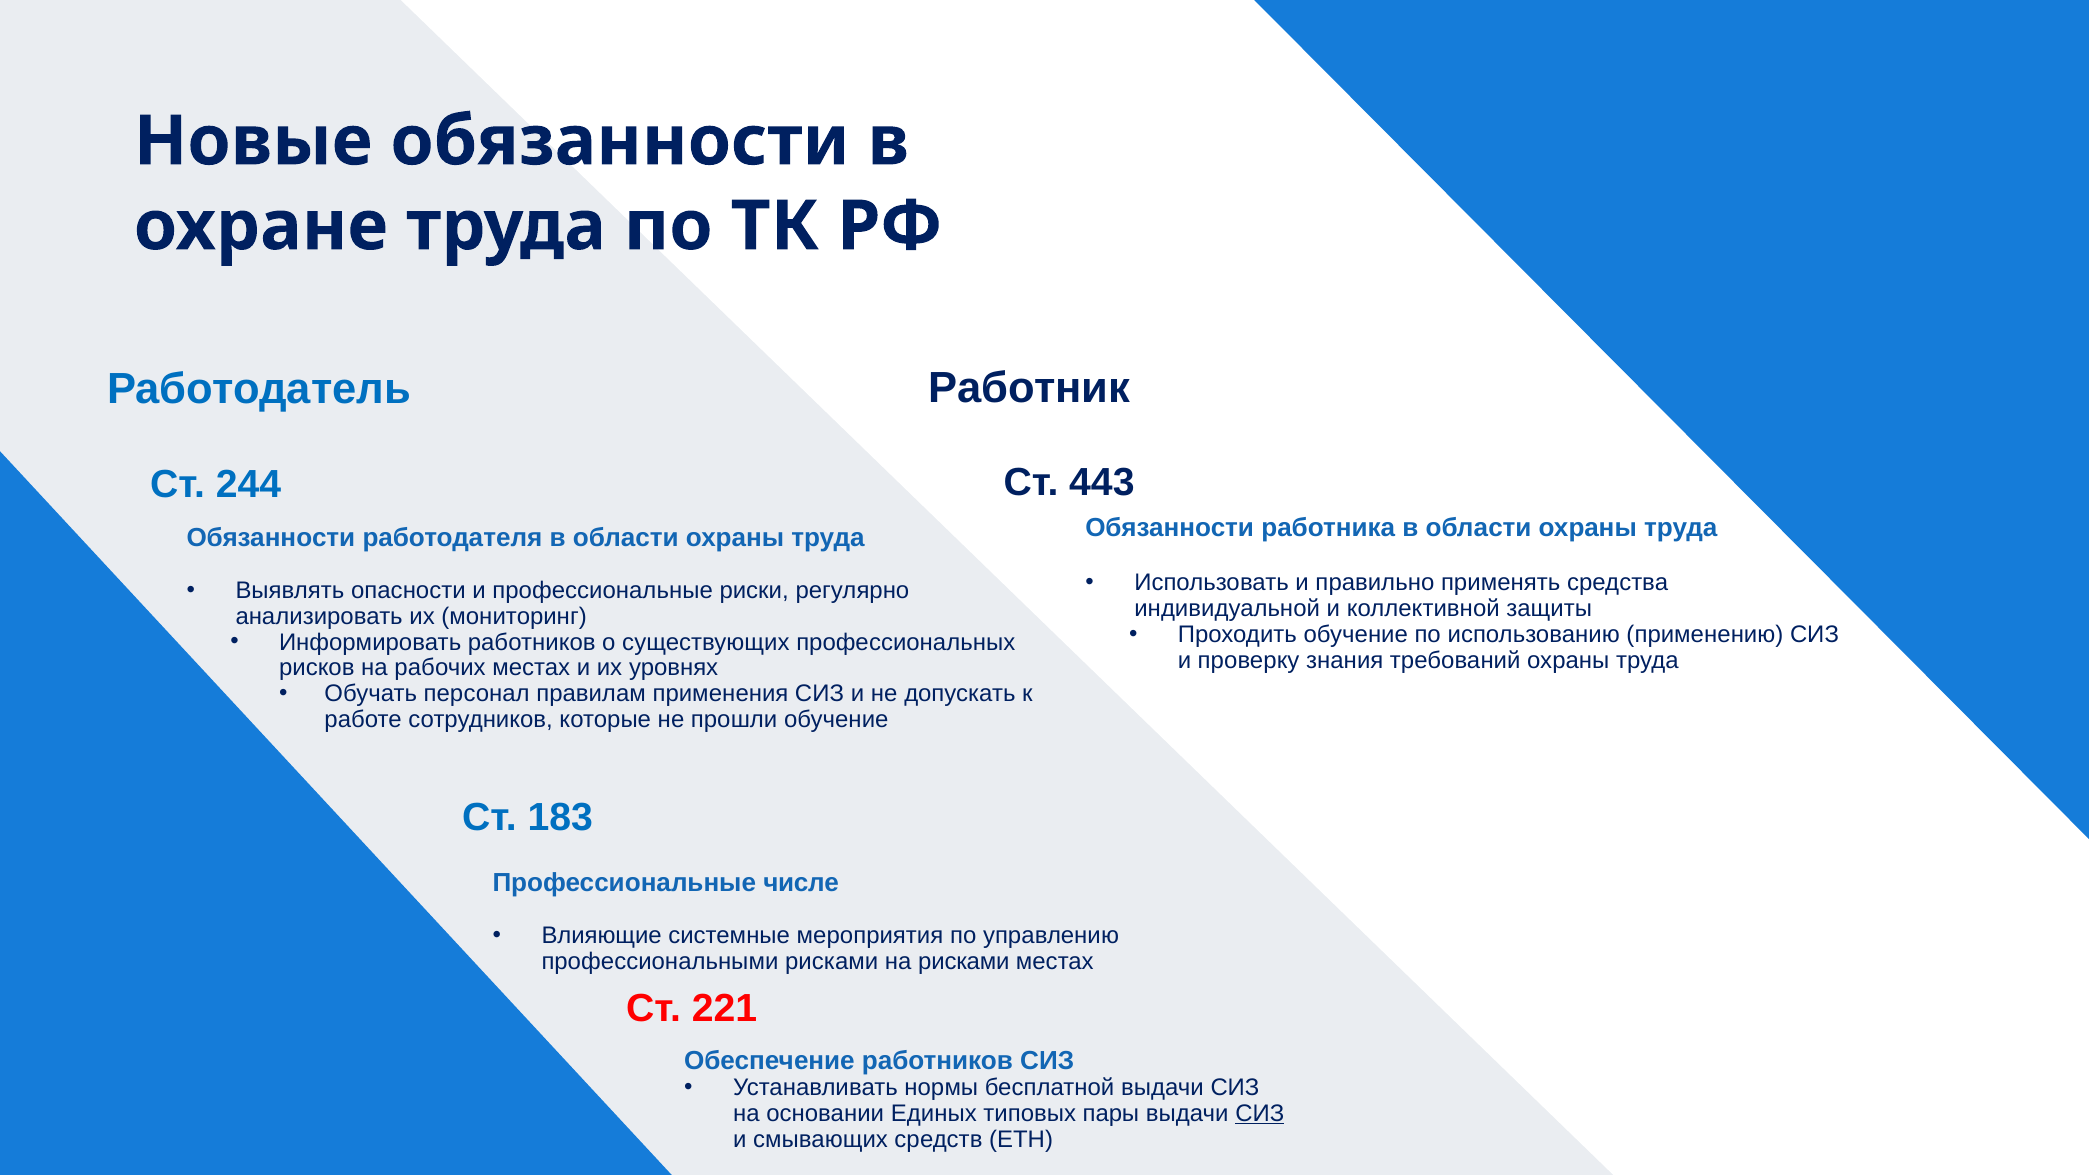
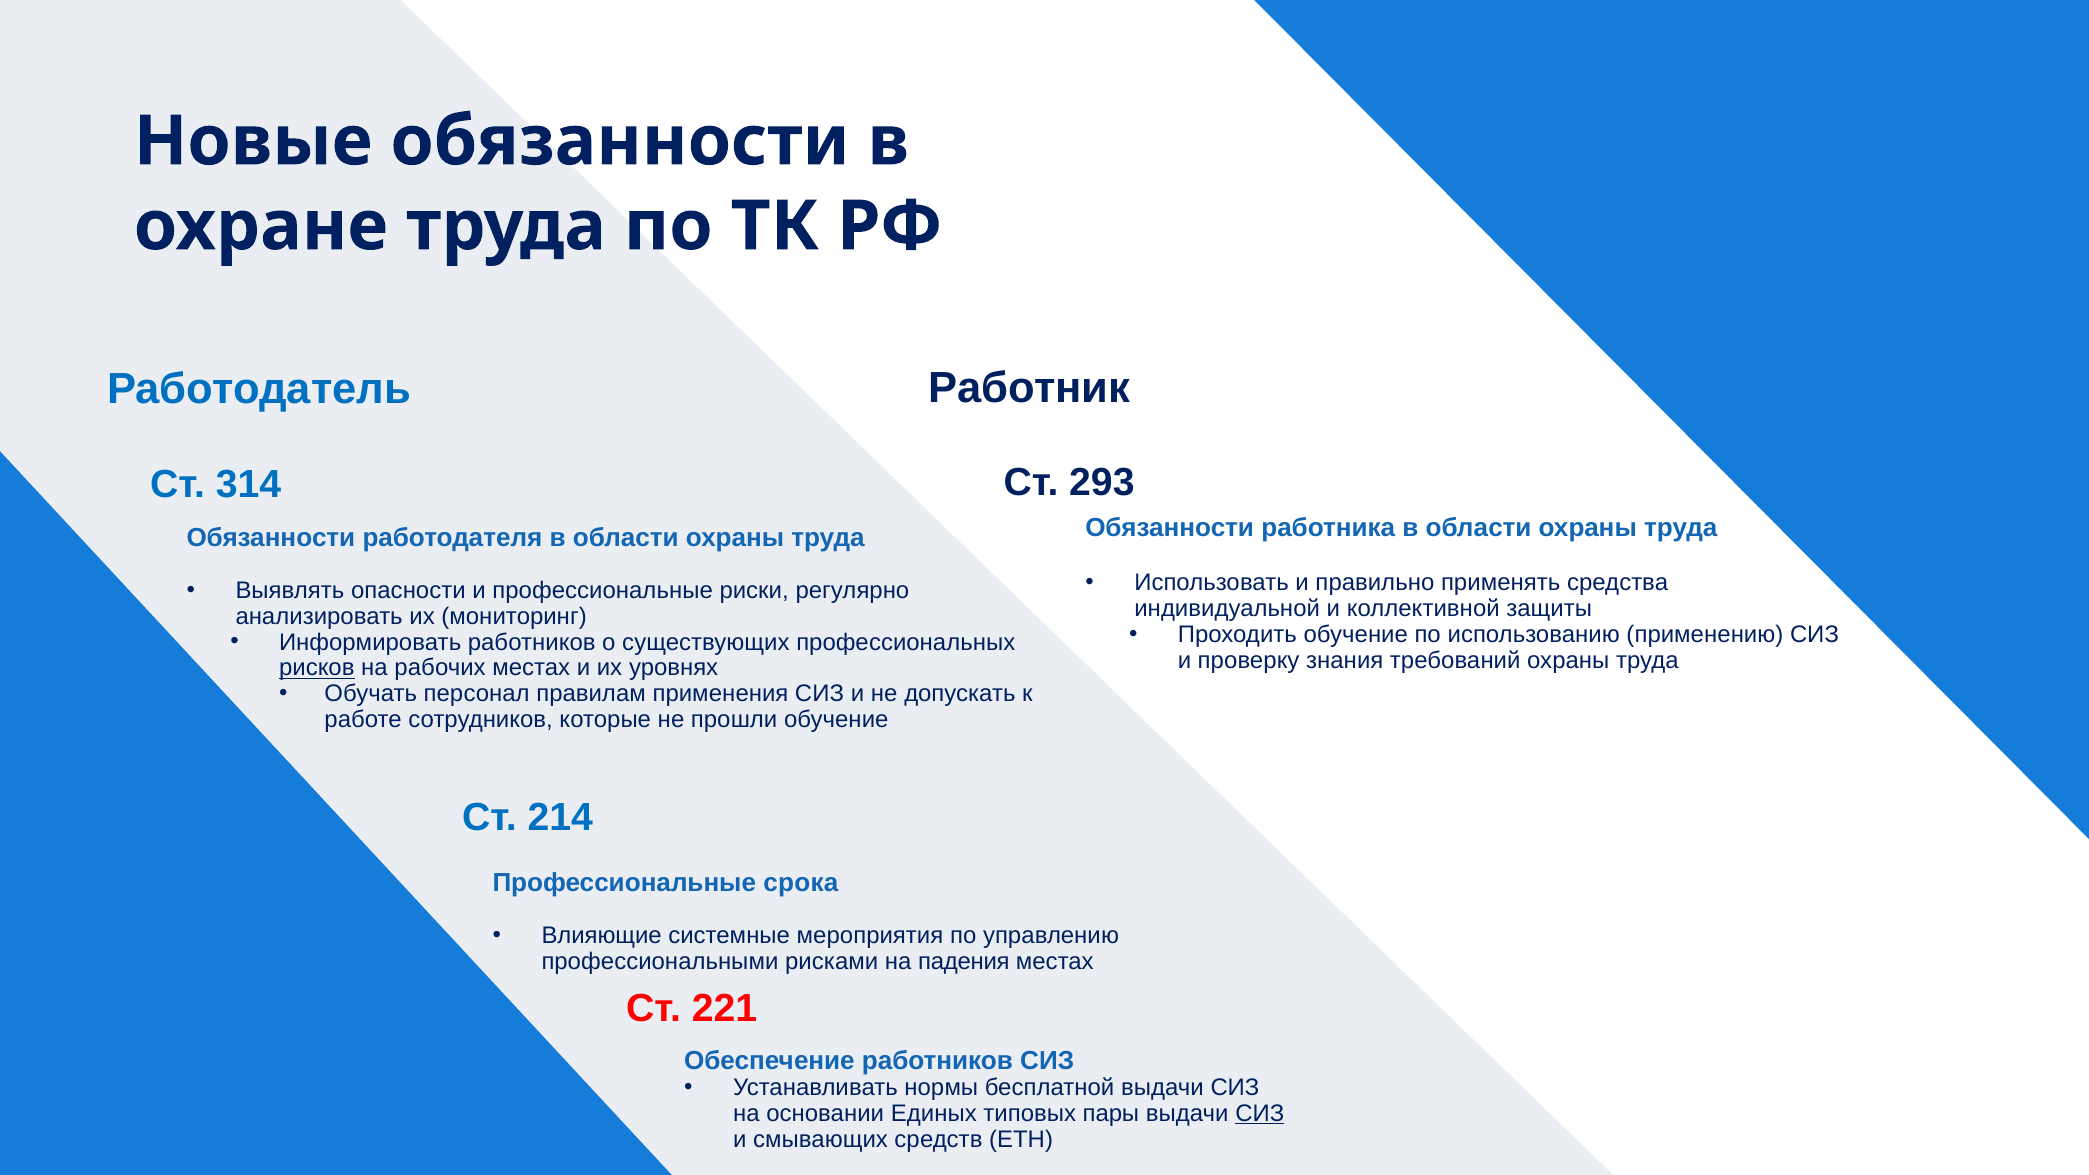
443: 443 -> 293 (1102, 483)
244: 244 -> 314 (248, 485)
рисков underline: none -> present (317, 668)
183: 183 -> 214 (560, 818)
числе: числе -> срока (801, 883)
на рисками: рисками -> падения (964, 962)
